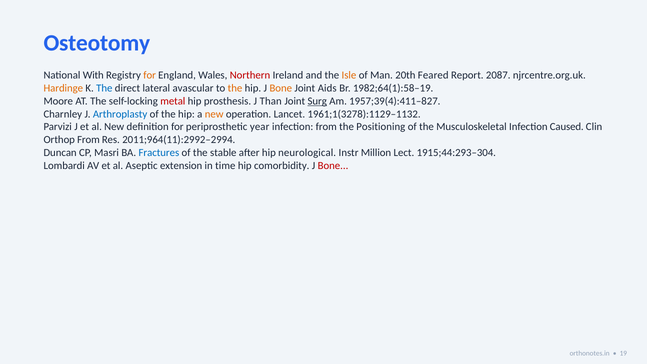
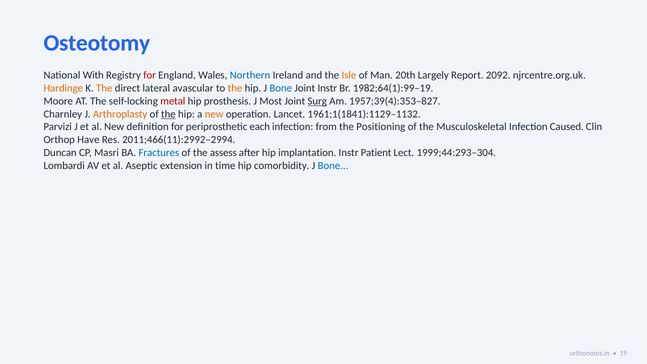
for colour: orange -> red (150, 75)
Northern colour: red -> blue (250, 75)
Feared: Feared -> Largely (433, 75)
2087: 2087 -> 2092 (498, 75)
The colour: blue -> orange (104, 88)
Bone colour: orange -> blue (281, 88)
Joint Aids: Aids -> Instr (327, 88)
1982;64(1):58–19: 1982;64(1):58–19 -> 1982;64(1):99–19 (393, 88)
Than: Than -> Most (271, 101)
1957;39(4):411–827: 1957;39(4):411–827 -> 1957;39(4):353–827 (395, 101)
Arthroplasty colour: blue -> orange (120, 114)
the underline: none -> present (168, 114)
1961;1(3278):1129–1132: 1961;1(3278):1129–1132 -> 1961;1(1841):1129–1132 (364, 114)
year: year -> each (260, 127)
Orthop From: From -> Have (88, 140)
2011;964(11):2992–2994: 2011;964(11):2992–2994 -> 2011;466(11):2992–2994 (179, 140)
stable: stable -> assess (223, 153)
neurological: neurological -> implantation (307, 153)
Million: Million -> Patient (376, 153)
1915;44:293–304: 1915;44:293–304 -> 1999;44:293–304 (456, 153)
Bone colour: red -> blue (333, 166)
